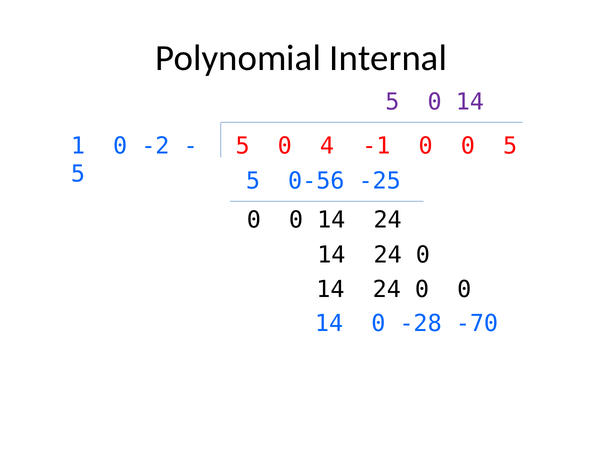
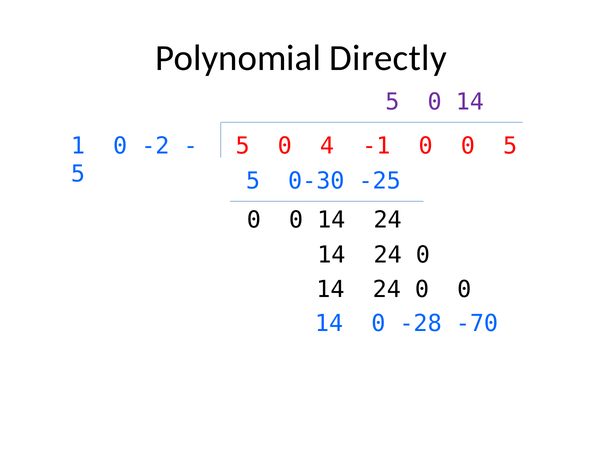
Internal: Internal -> Directly (388, 58)
0-56: 0-56 -> 0-30 (316, 181)
